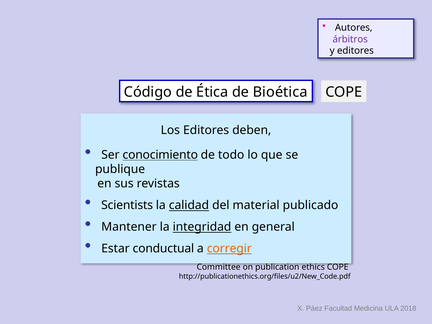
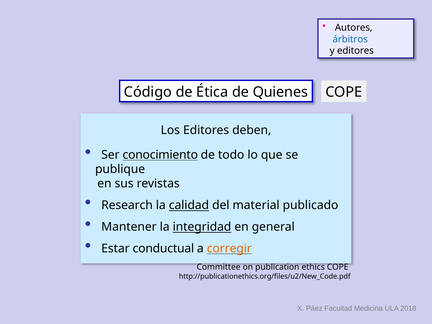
árbitros colour: purple -> blue (350, 39)
Bioética: Bioética -> Quienes (280, 92)
Scientists: Scientists -> Research (127, 205)
